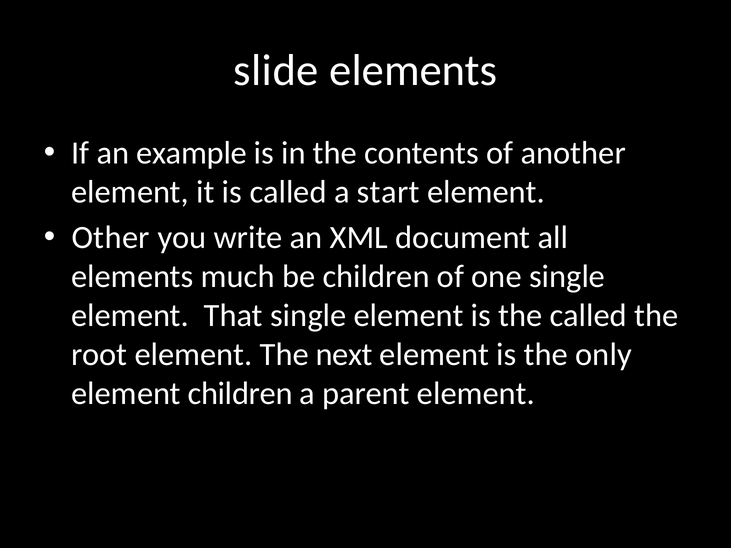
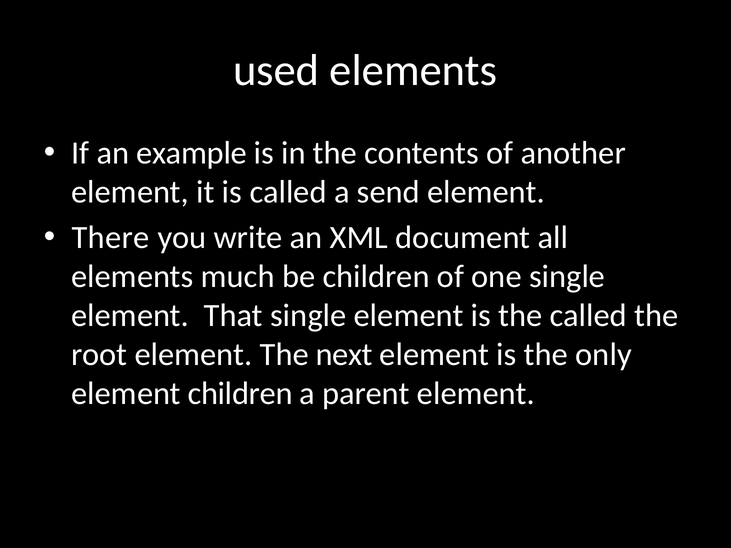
slide: slide -> used (276, 71)
start: start -> send (388, 192)
Other: Other -> There (111, 238)
